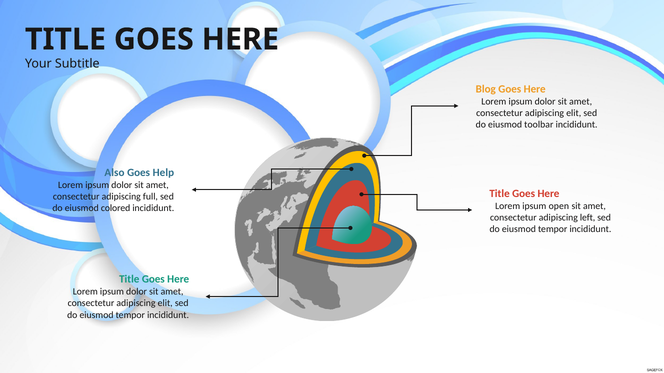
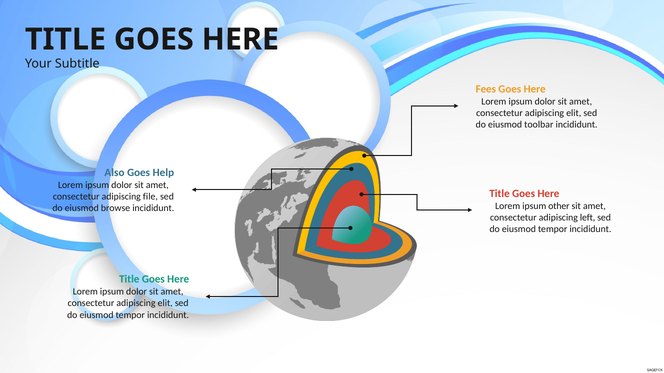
Blog: Blog -> Fees (486, 89)
full: full -> file (150, 197)
open: open -> other (559, 206)
colored: colored -> browse (116, 208)
